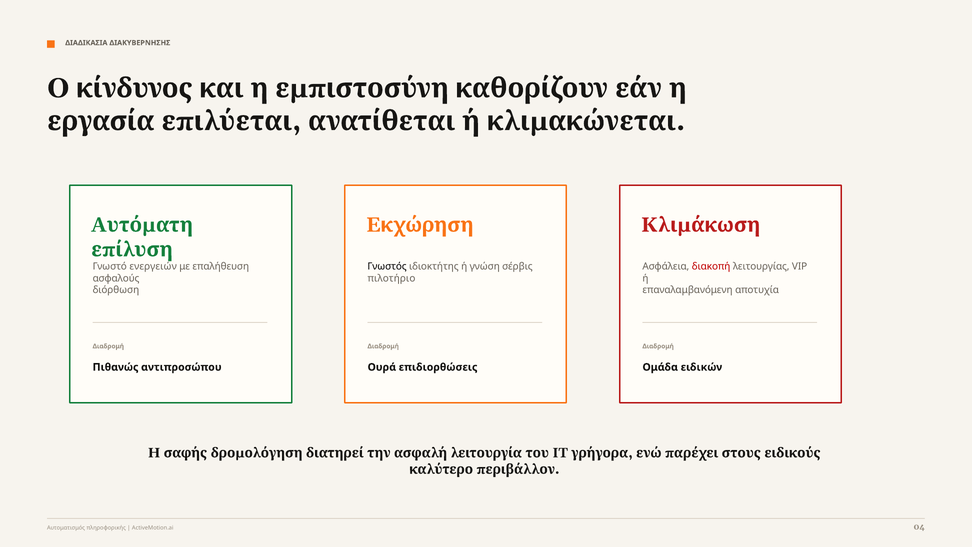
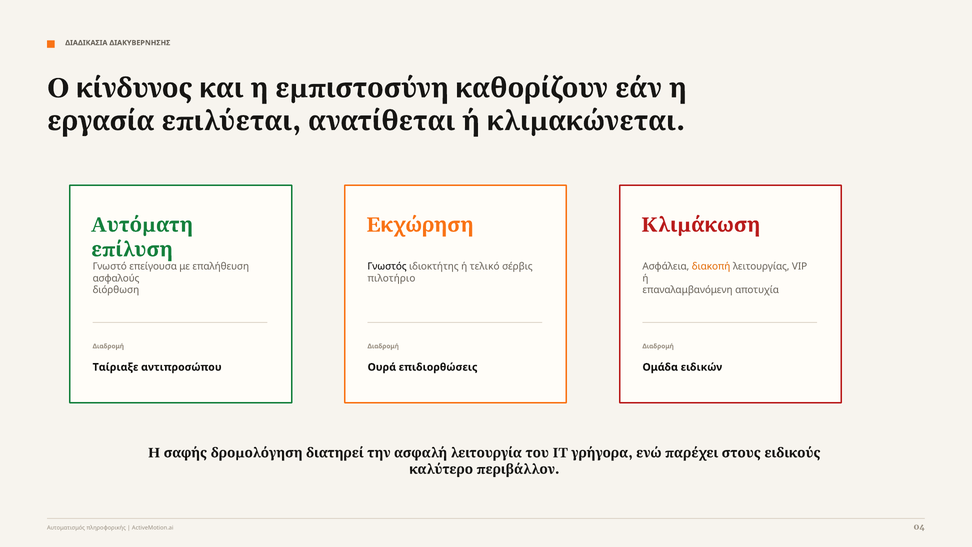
ενεργειών: ενεργειών -> επείγουσα (153, 266)
γνώση: γνώση -> τελικό (485, 266)
διακοπή colour: red -> orange (711, 266)
Πιθανώς: Πιθανώς -> Ταίριαξε (116, 367)
